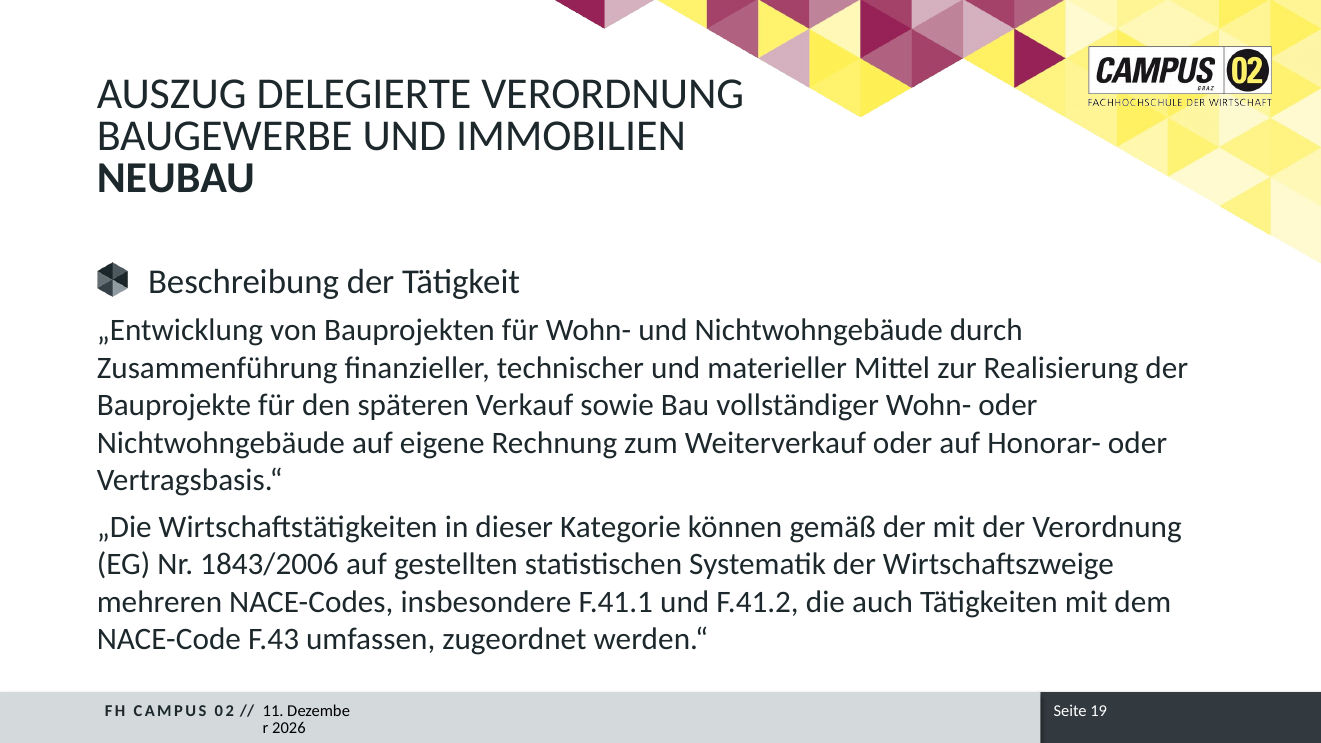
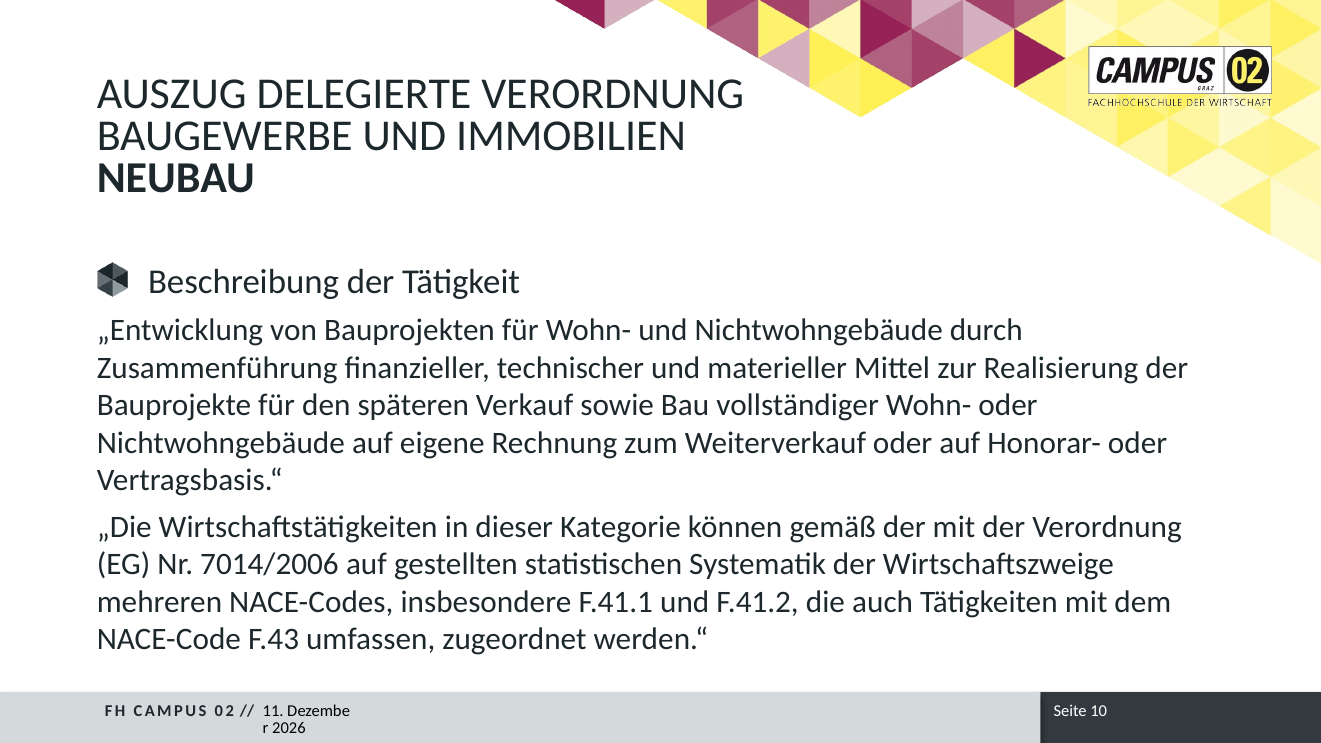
1843/2006: 1843/2006 -> 7014/2006 (269, 565)
19: 19 -> 10 (1099, 711)
